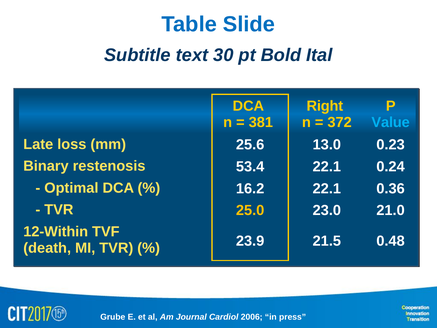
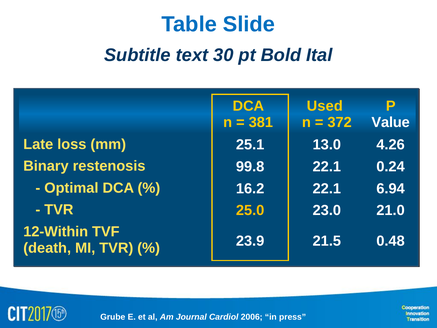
Right: Right -> Used (325, 106)
Value colour: light blue -> white (391, 122)
25.6: 25.6 -> 25.1 (250, 145)
0.23: 0.23 -> 4.26 (391, 145)
53.4: 53.4 -> 99.8 (250, 167)
0.36: 0.36 -> 6.94 (391, 188)
